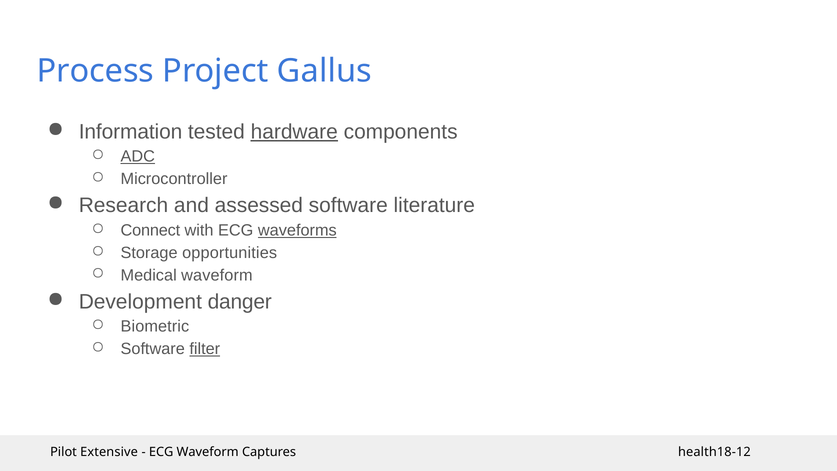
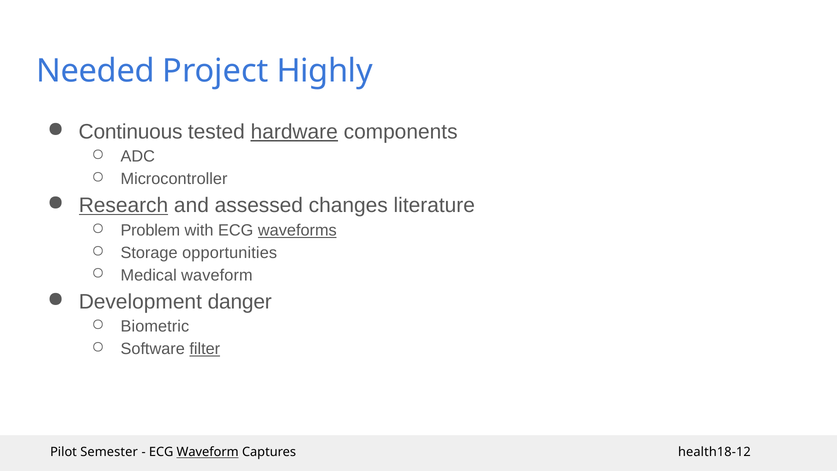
Process: Process -> Needed (96, 71)
Gallus: Gallus -> Highly (325, 71)
Information: Information -> Continuous (131, 132)
ADC underline: present -> none (138, 157)
Research underline: none -> present (123, 205)
assessed software: software -> changes (348, 205)
Connect: Connect -> Problem (150, 230)
Extensive: Extensive -> Semester (109, 452)
Waveform underline: none -> present (208, 452)
